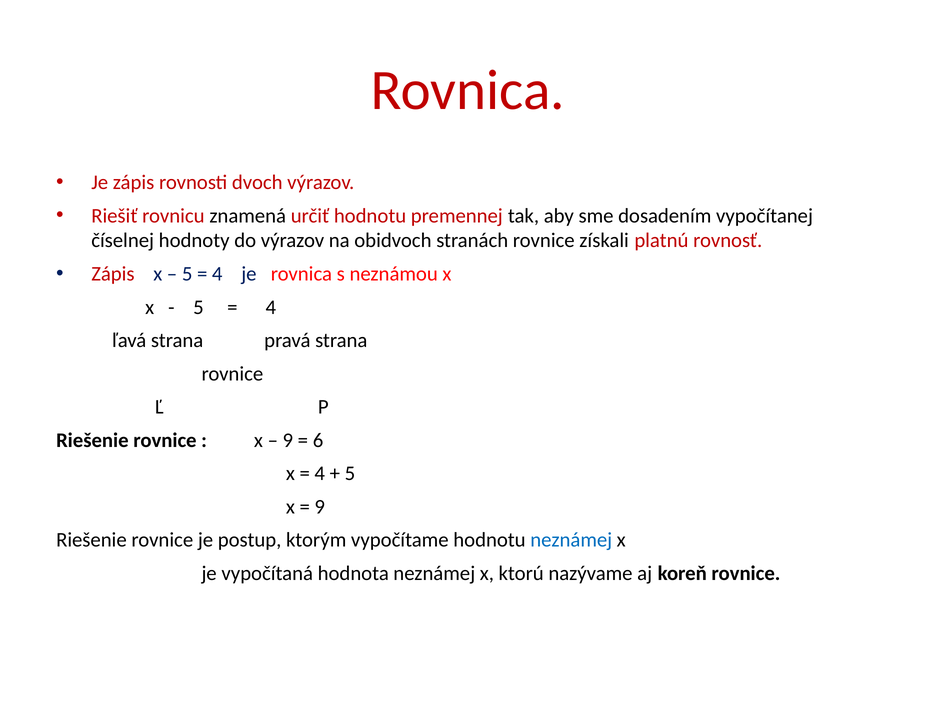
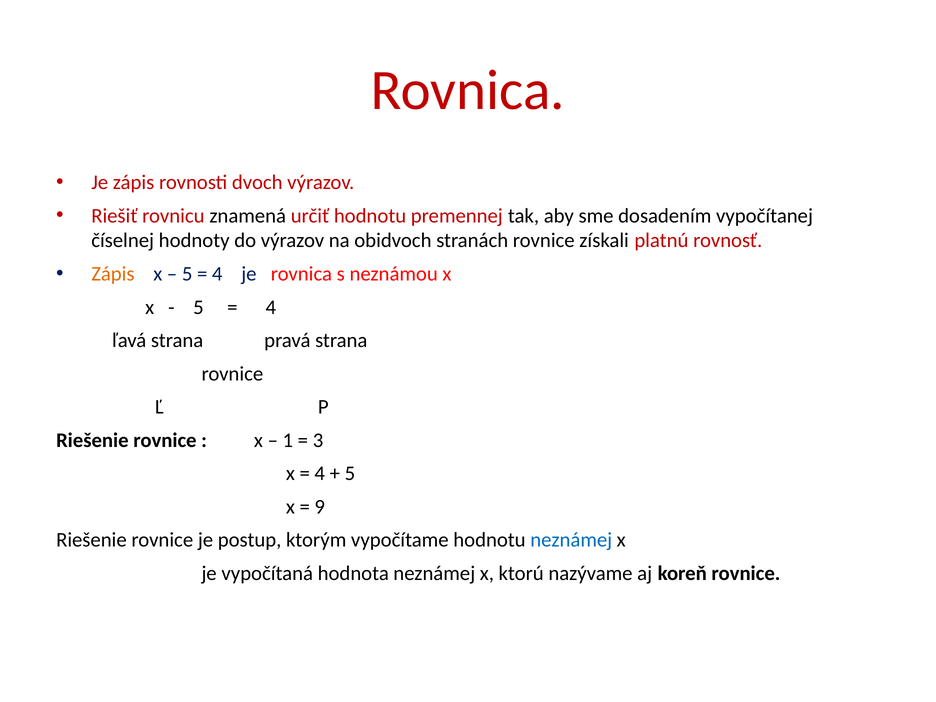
Zápis colour: red -> orange (113, 274)
9: 9 -> 1 (288, 440)
6: 6 -> 3 (318, 440)
